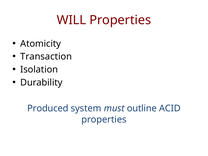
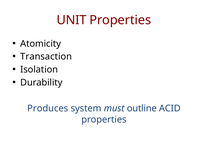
WILL: WILL -> UNIT (71, 20)
Produced: Produced -> Produces (48, 108)
